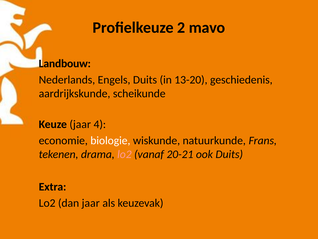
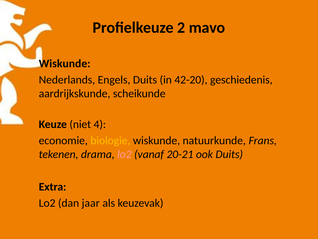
Landbouw: Landbouw -> Wiskunde (65, 63)
13-20: 13-20 -> 42-20 (191, 80)
Keuze jaar: jaar -> niet (80, 124)
biologie colour: white -> yellow (110, 140)
